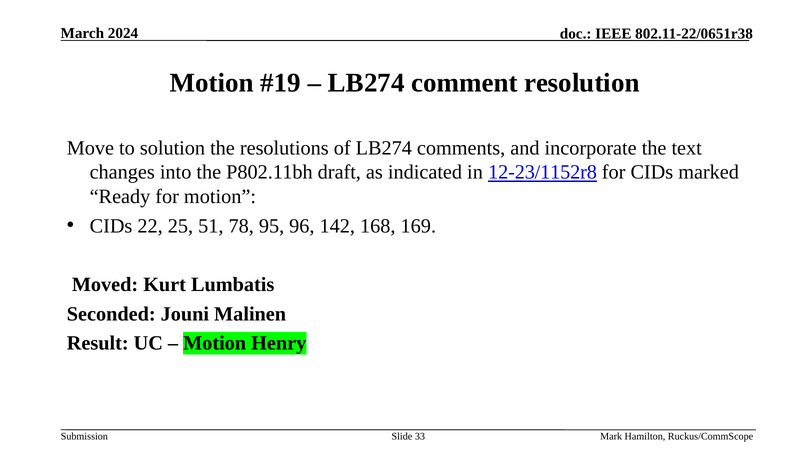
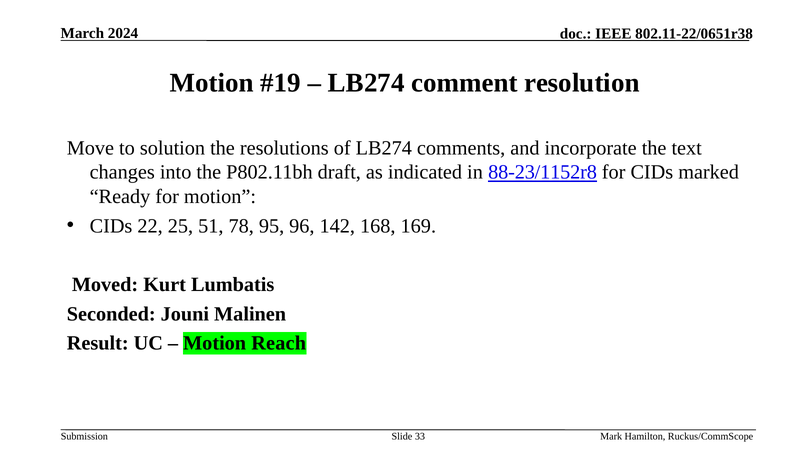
12-23/1152r8: 12-23/1152r8 -> 88-23/1152r8 (543, 173)
Henry: Henry -> Reach (279, 344)
